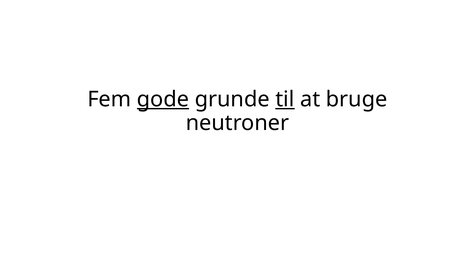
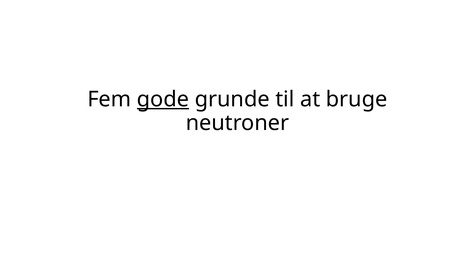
til underline: present -> none (285, 100)
